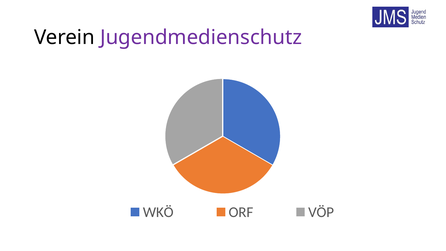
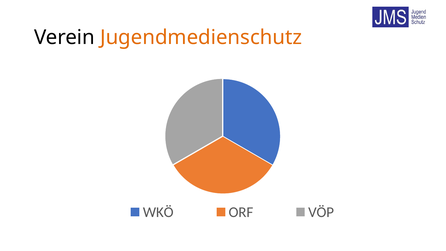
Jugendmedienschutz colour: purple -> orange (201, 37)
